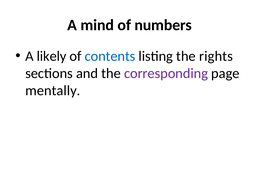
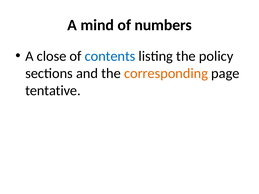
likely: likely -> close (52, 56)
rights: rights -> policy (216, 56)
corresponding colour: purple -> orange (166, 74)
mentally: mentally -> tentative (53, 91)
